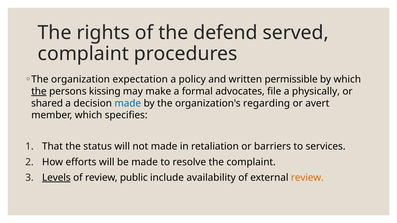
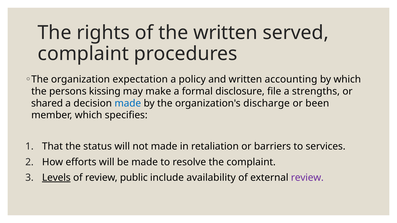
the defend: defend -> written (226, 33)
permissible: permissible -> accounting (291, 80)
the underline: present -> none (39, 91)
advocates: advocates -> disclosure (240, 91)
physically: physically -> strengths (316, 91)
regarding: regarding -> discharge (267, 103)
avert: avert -> been (317, 103)
review colour: orange -> purple (307, 178)
